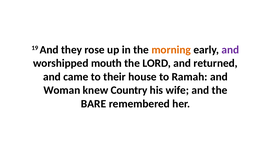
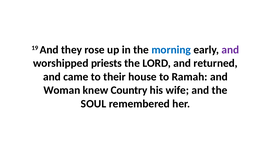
morning colour: orange -> blue (171, 50)
mouth: mouth -> priests (106, 63)
BARE: BARE -> SOUL (93, 104)
